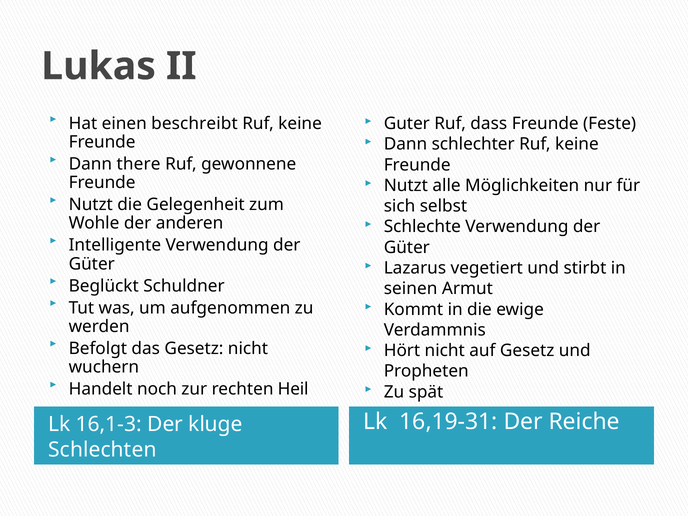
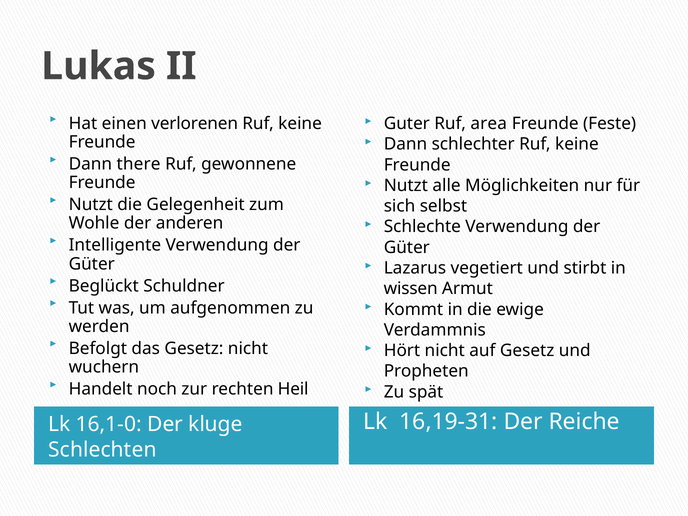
beschreibt: beschreibt -> verlorenen (195, 124)
dass: dass -> area (489, 124)
seinen: seinen -> wissen (411, 289)
16,1-3: 16,1-3 -> 16,1-0 (109, 424)
